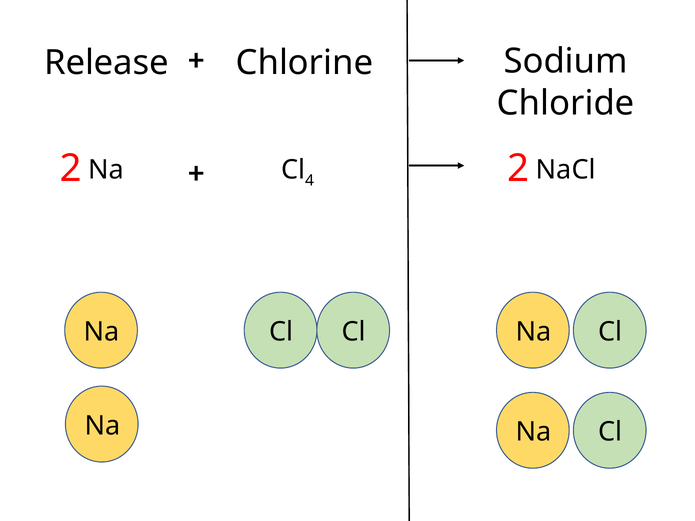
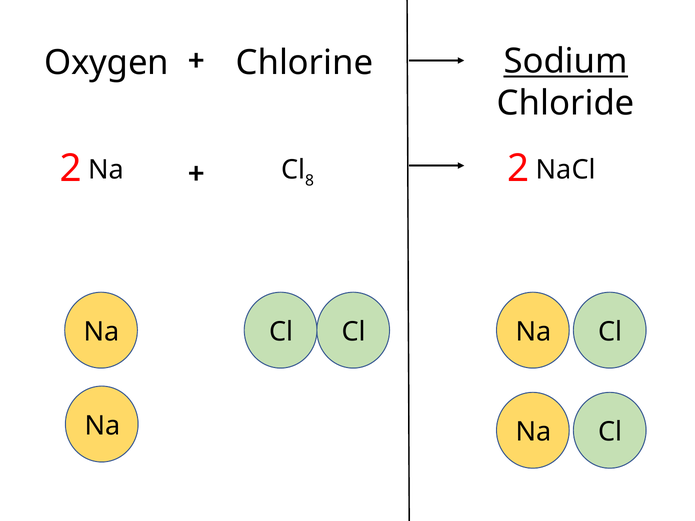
Release: Release -> Oxygen (107, 63)
Sodium underline: none -> present (566, 61)
4: 4 -> 8 (310, 181)
